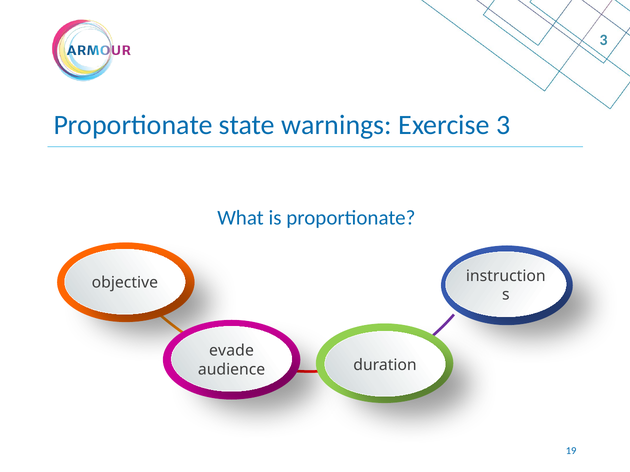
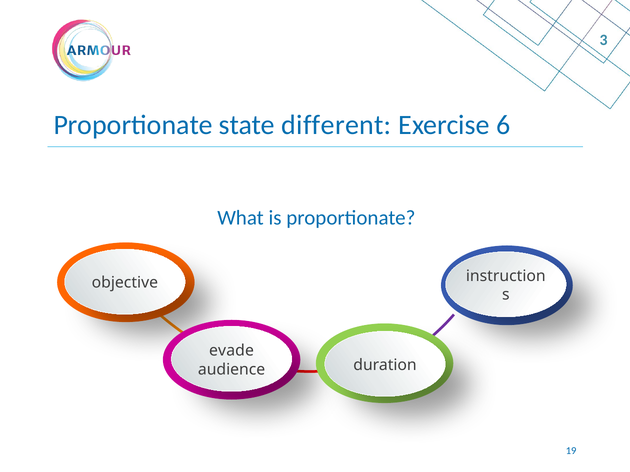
warnings: warnings -> different (336, 125)
Exercise 3: 3 -> 6 (503, 125)
